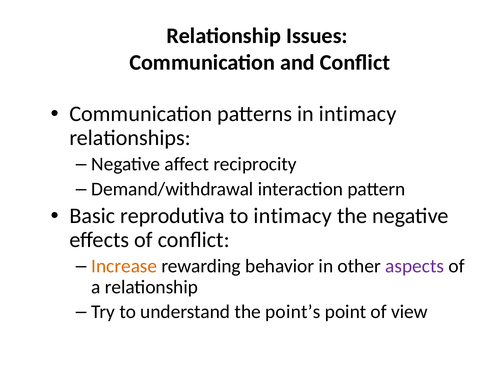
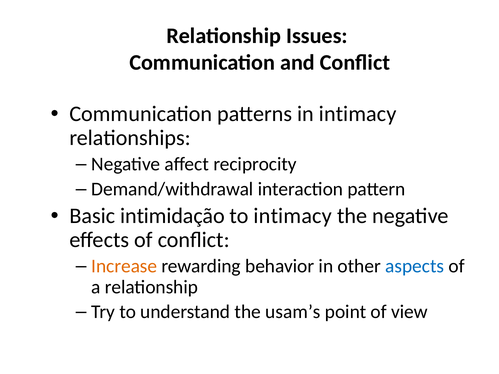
reprodutiva: reprodutiva -> intimidação (173, 216)
aspects colour: purple -> blue (415, 266)
point’s: point’s -> usam’s (293, 312)
